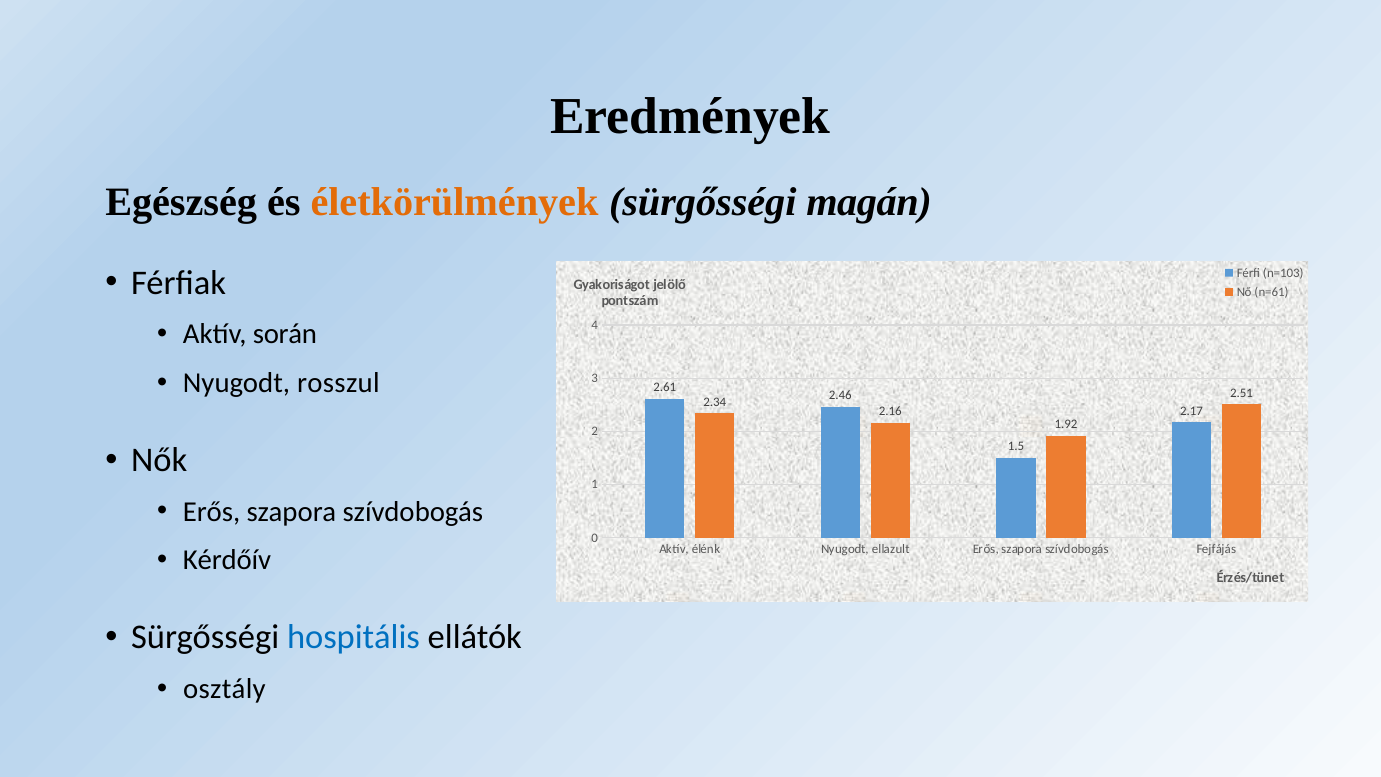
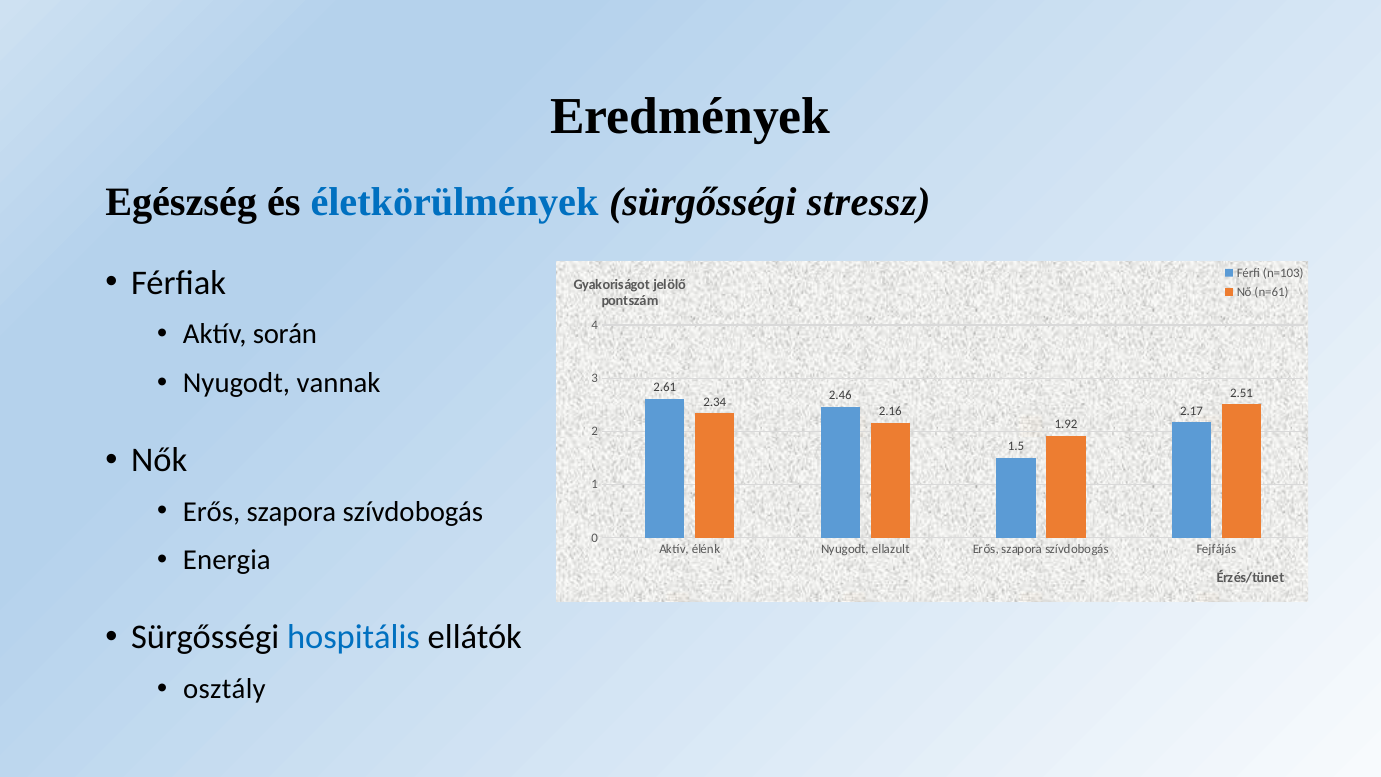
életkörülmények colour: orange -> blue (454, 202)
magán: magán -> stressz (869, 202)
rosszul: rosszul -> vannak (339, 383)
Kérdőív: Kérdőív -> Energia (227, 560)
